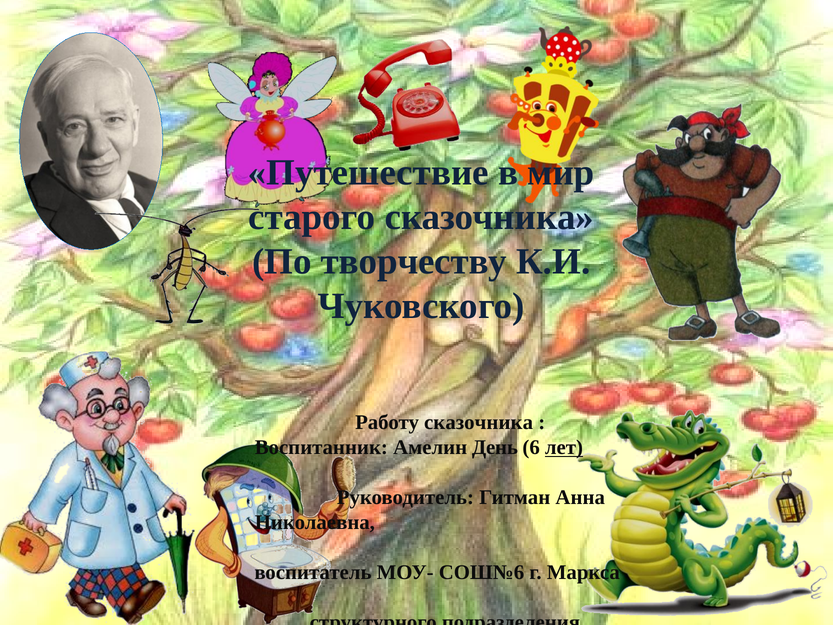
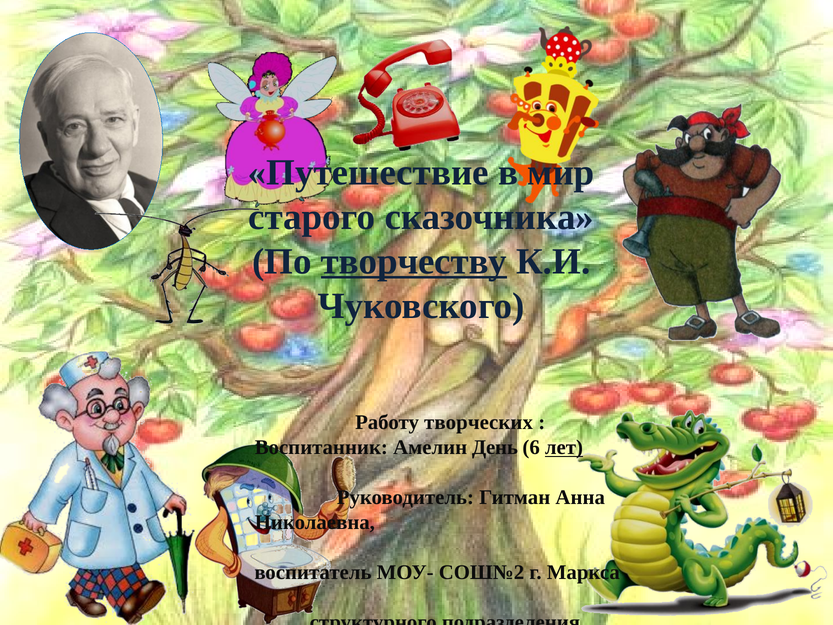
творчеству underline: none -> present (414, 261)
Работу сказочника: сказочника -> творческих (479, 422)
СОШ№6: СОШ№6 -> СОШ№2 (481, 572)
